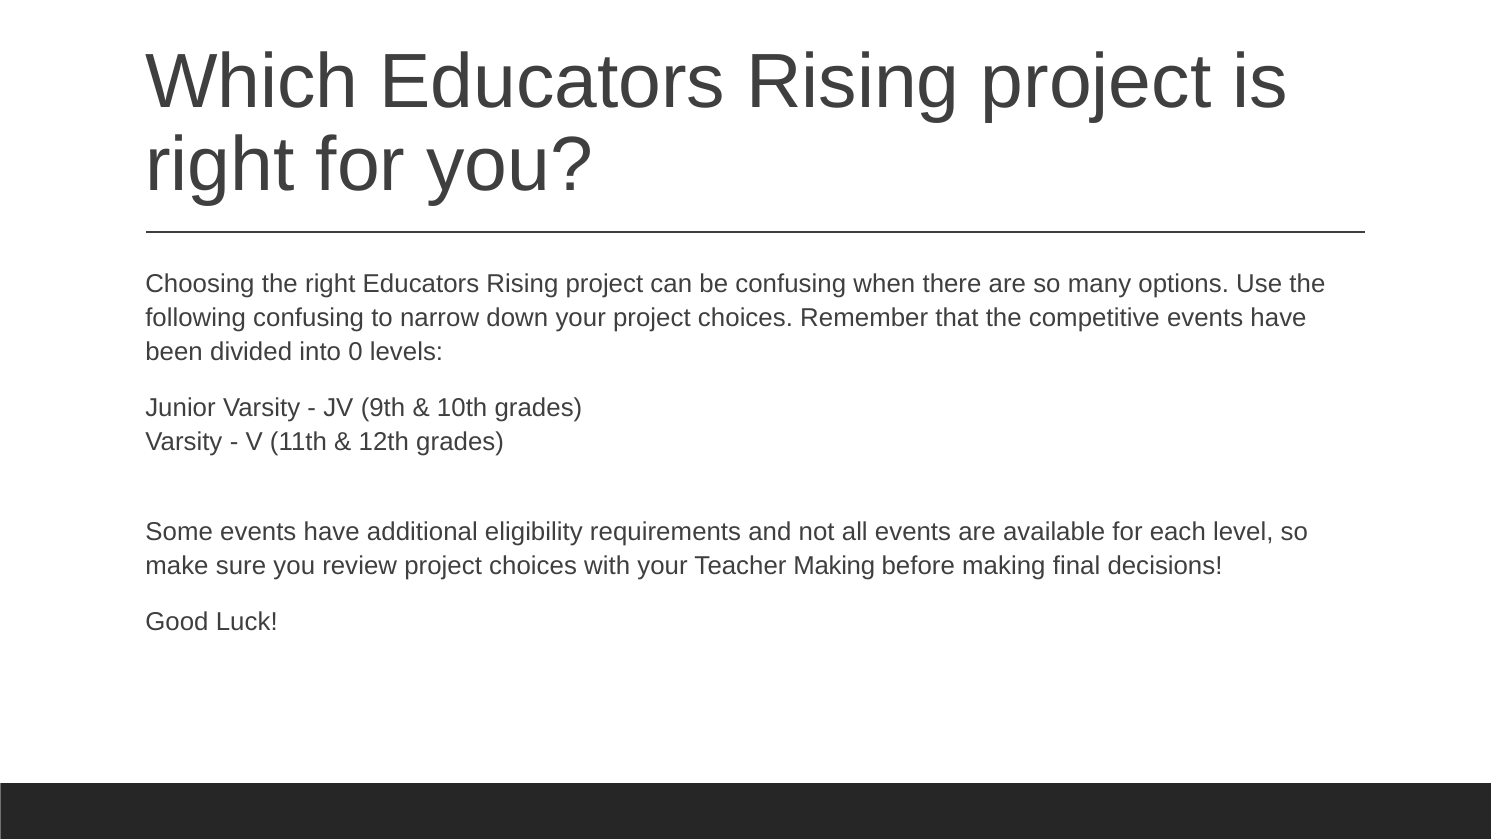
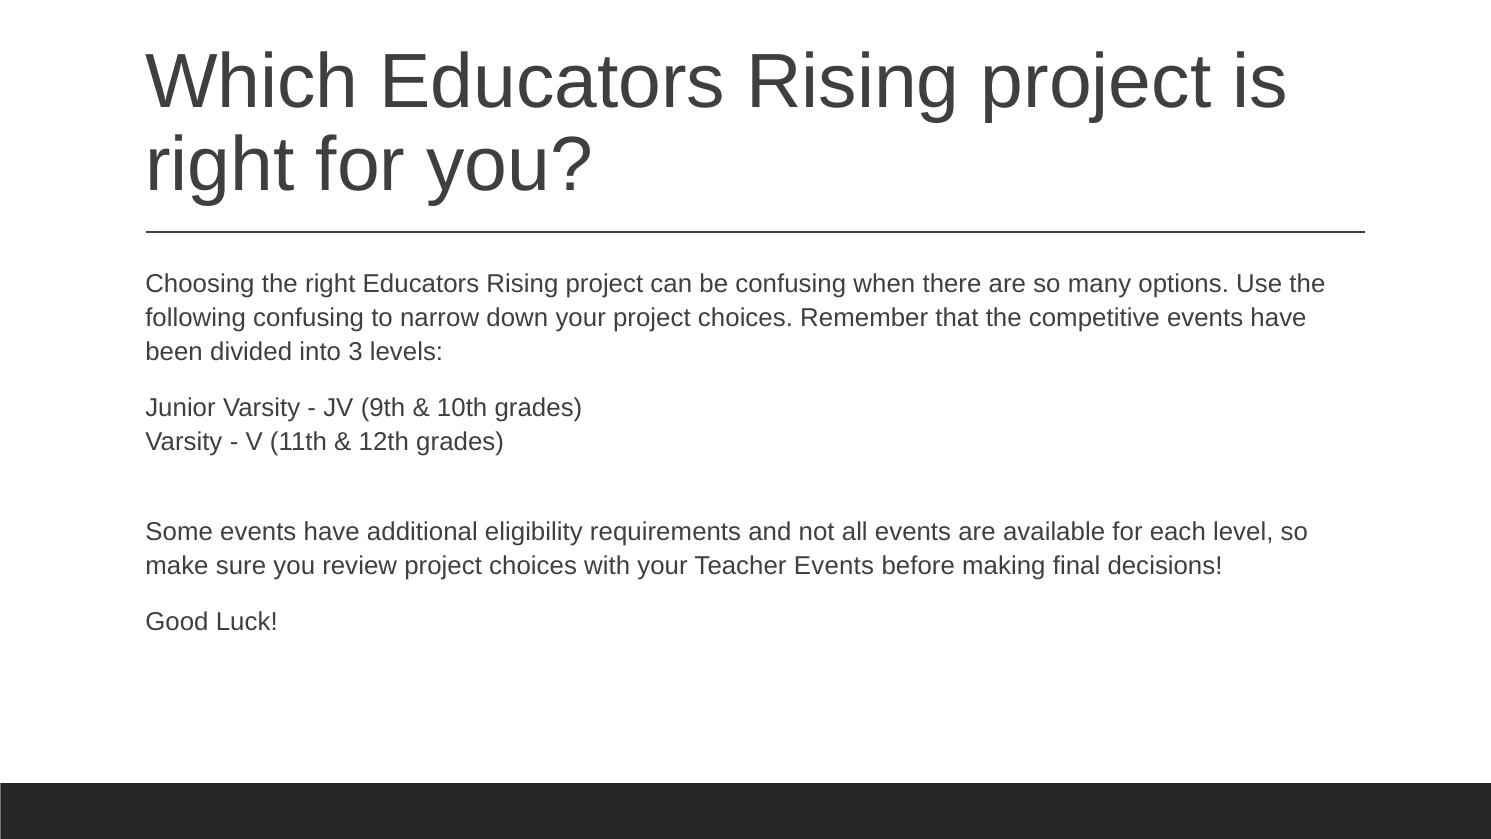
0: 0 -> 3 (355, 352)
Teacher Making: Making -> Events (834, 566)
